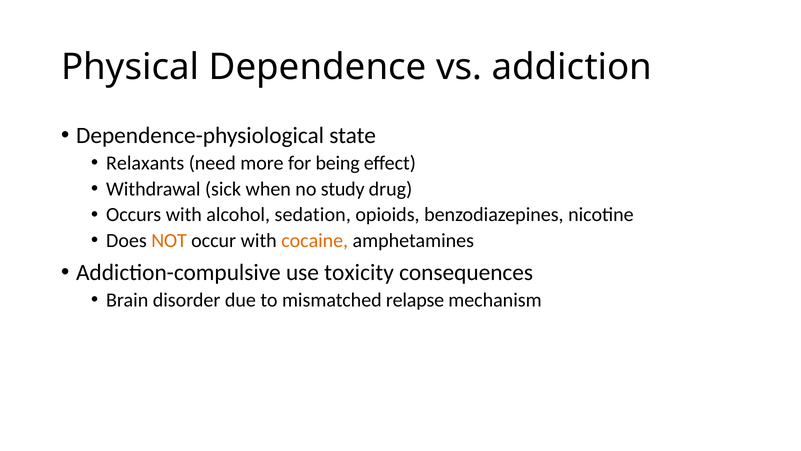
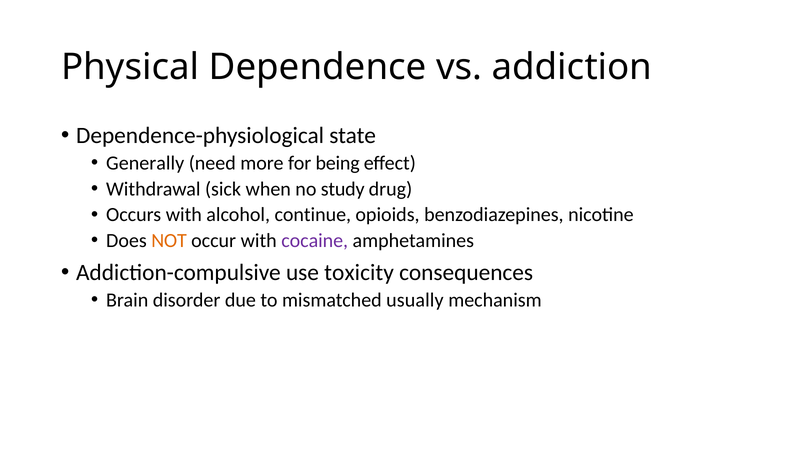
Relaxants: Relaxants -> Generally (145, 163)
sedation: sedation -> continue (313, 215)
cocaine colour: orange -> purple (315, 240)
relapse: relapse -> usually (415, 300)
